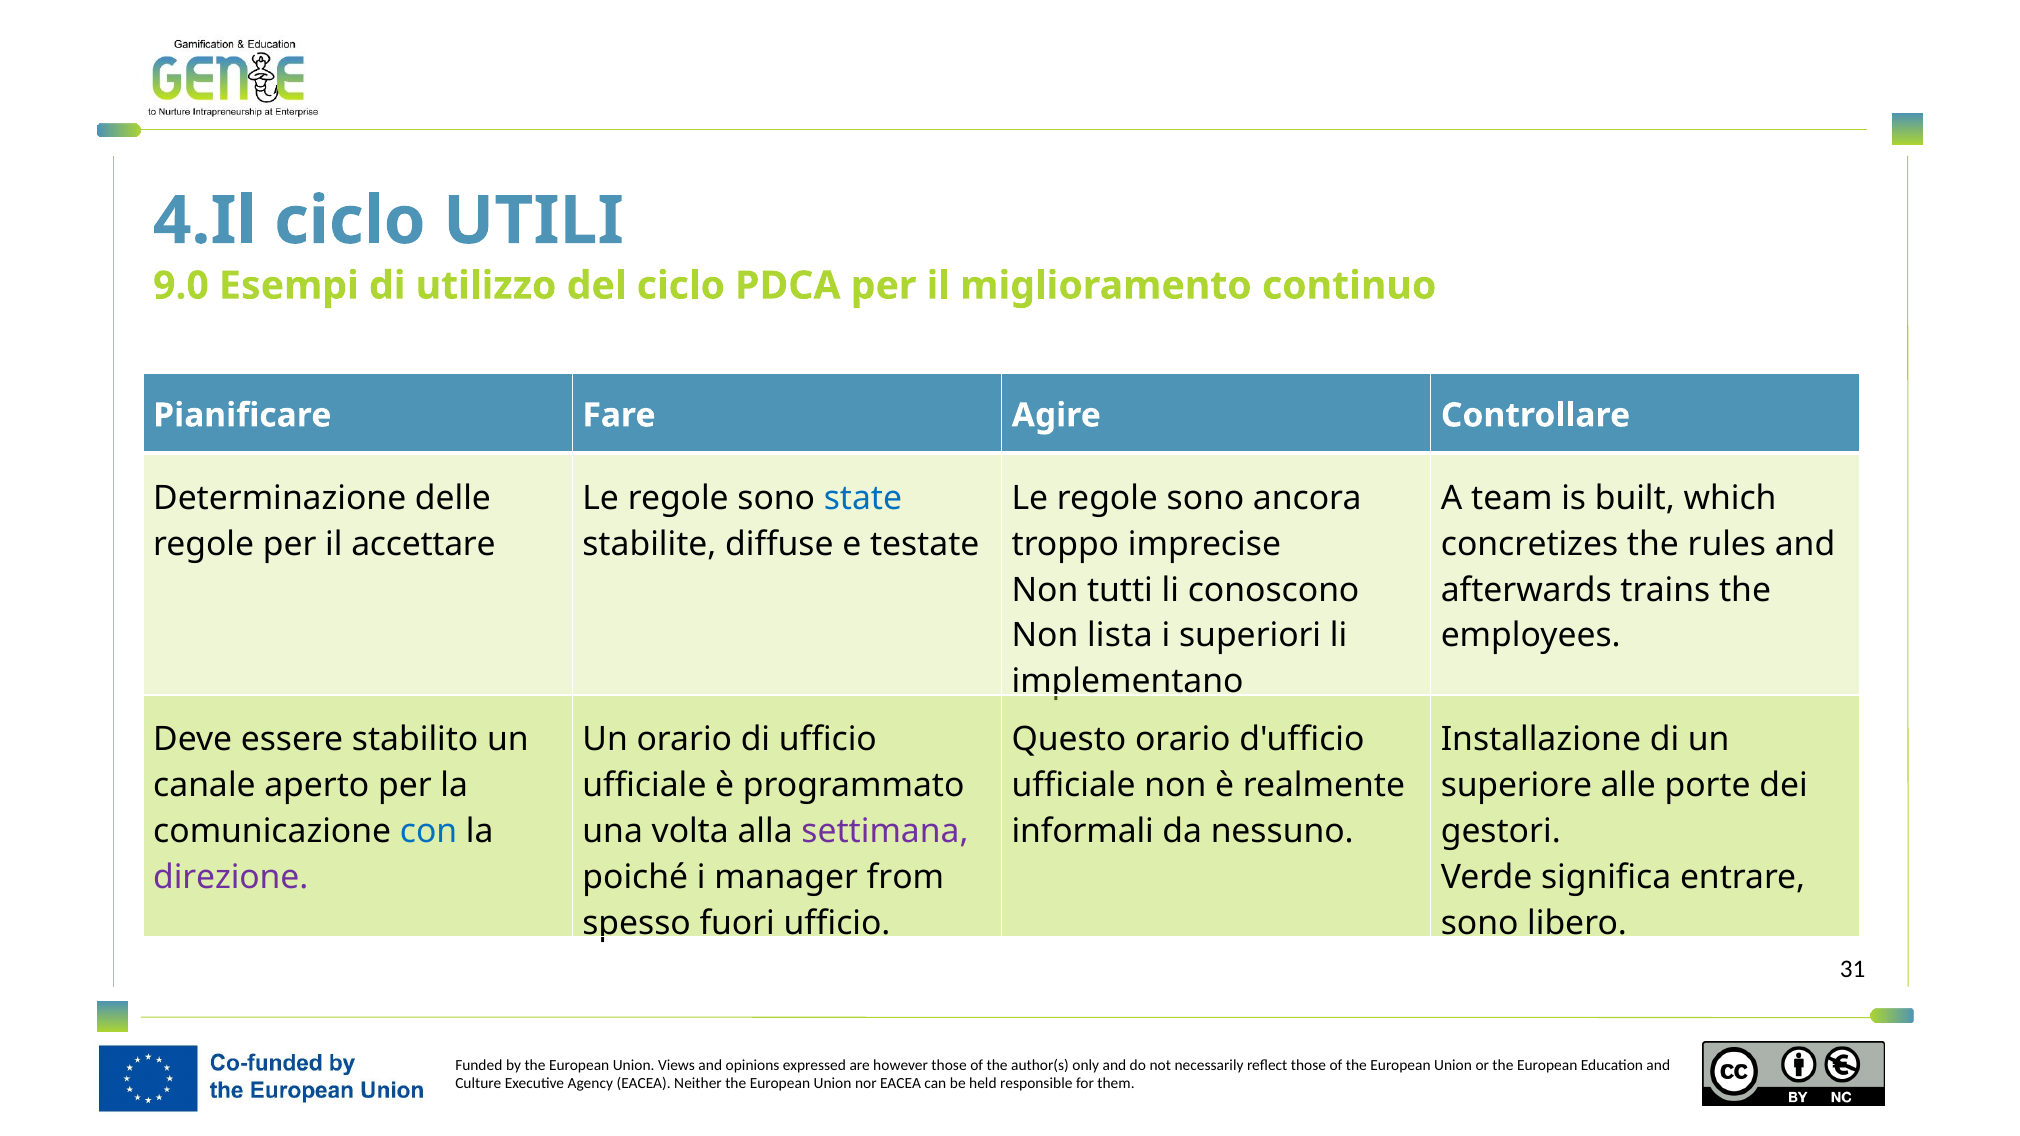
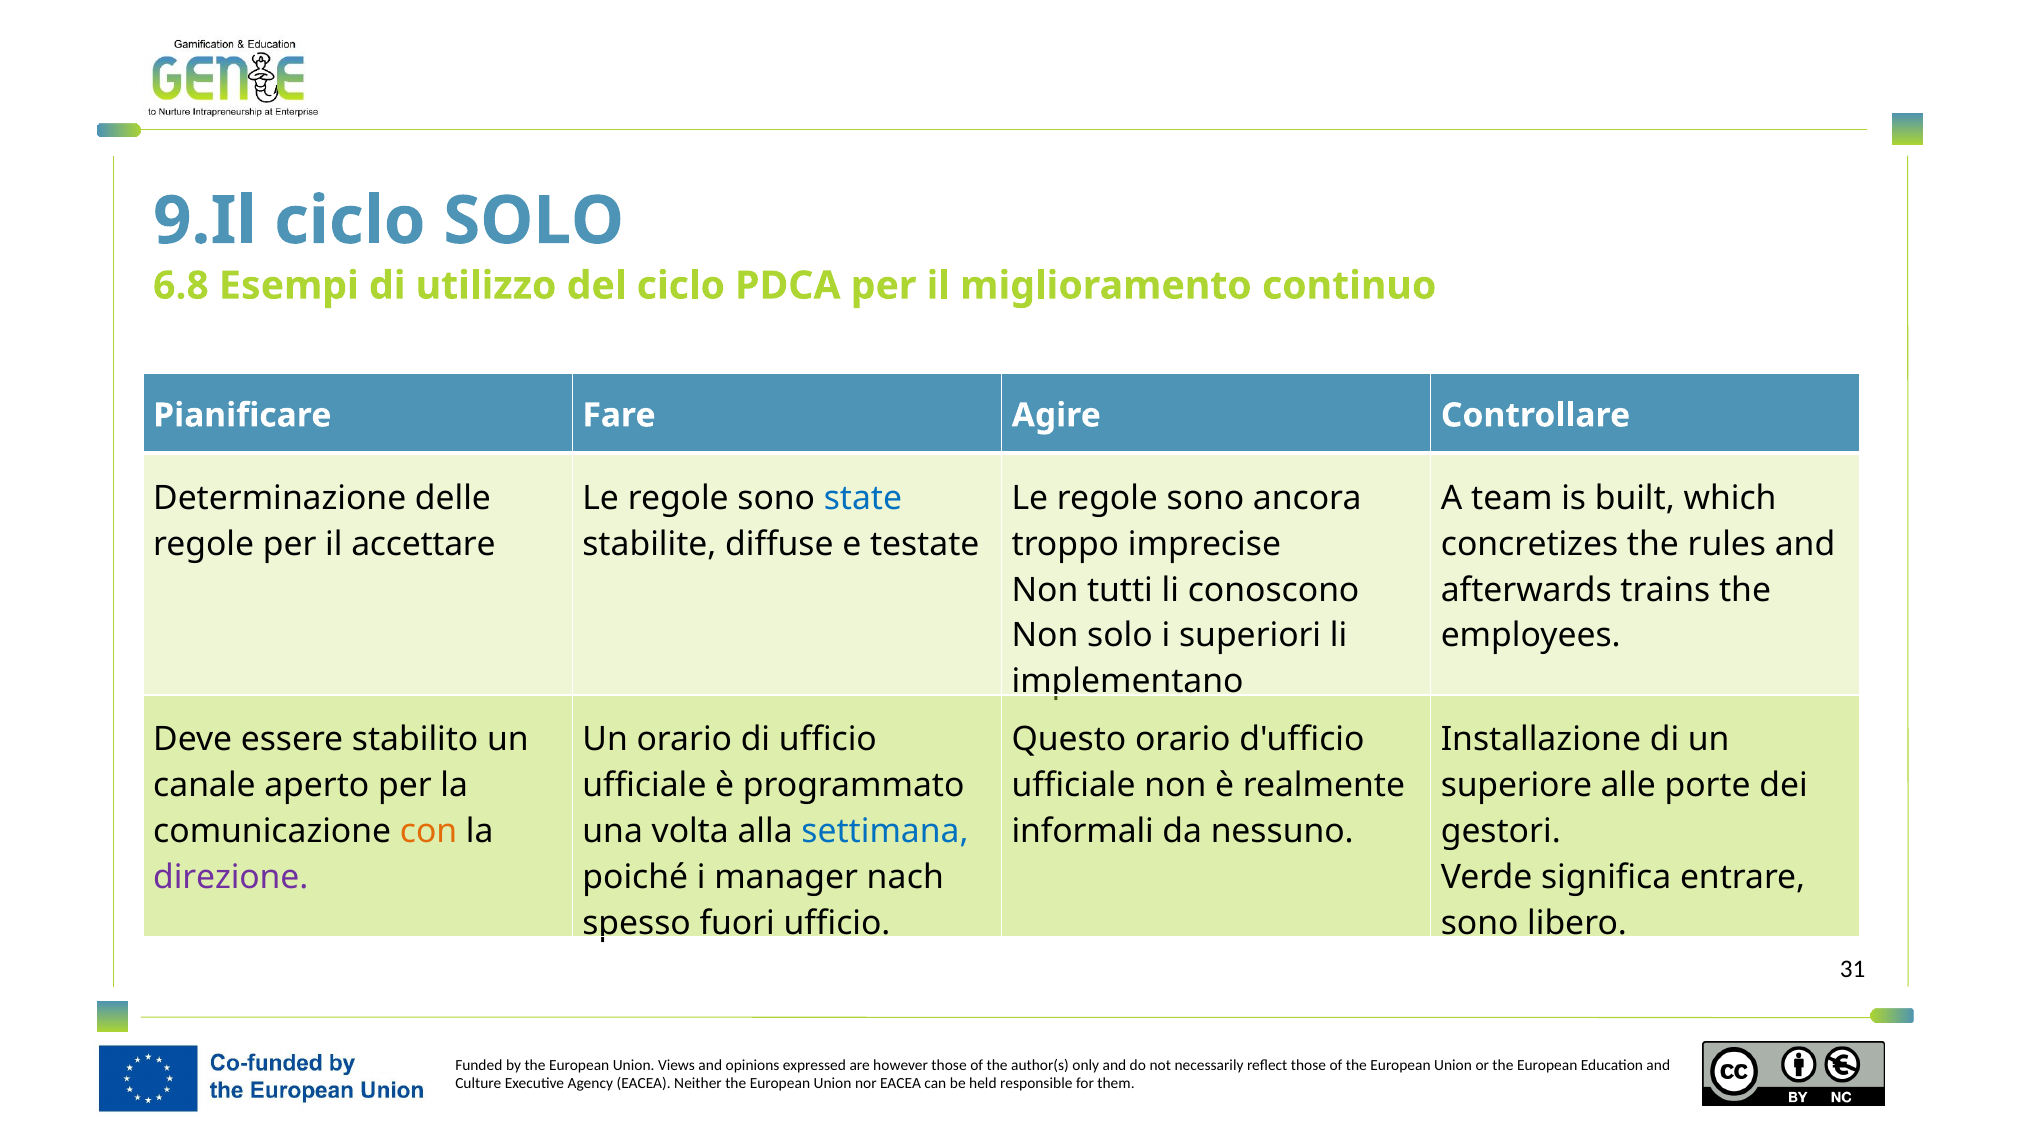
4.Il: 4.Il -> 9.Il (205, 221)
ciclo UTILI: UTILI -> SOLO (534, 221)
9.0: 9.0 -> 6.8 (181, 286)
Non lista: lista -> solo (1120, 636)
con colour: blue -> orange (429, 832)
settimana colour: purple -> blue (885, 832)
from: from -> nach (905, 878)
